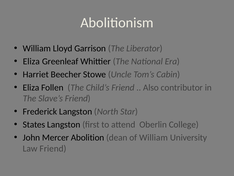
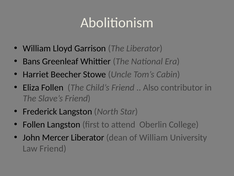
Eliza: Eliza -> Bans (31, 61)
States: States -> Follen (34, 124)
Mercer Abolition: Abolition -> Liberator (88, 137)
